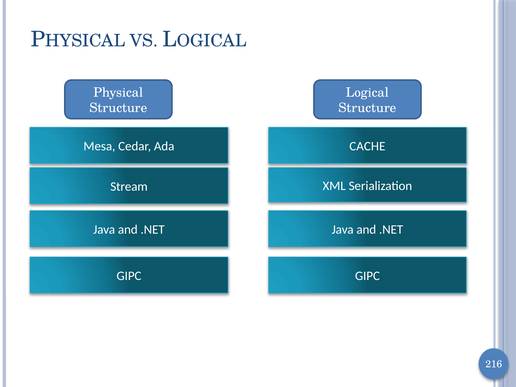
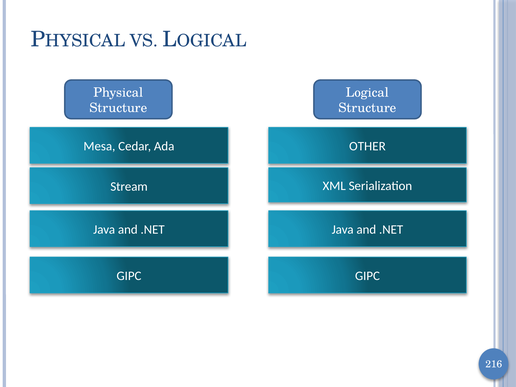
CACHE: CACHE -> OTHER (367, 146)
